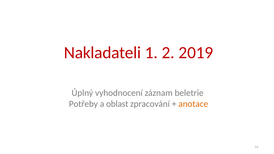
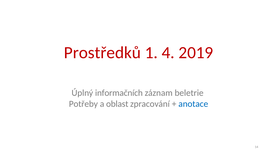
Nakladateli: Nakladateli -> Prostředků (102, 53)
2: 2 -> 4 (168, 53)
vyhodnocení: vyhodnocení -> informačních (119, 93)
anotace colour: orange -> blue (193, 104)
